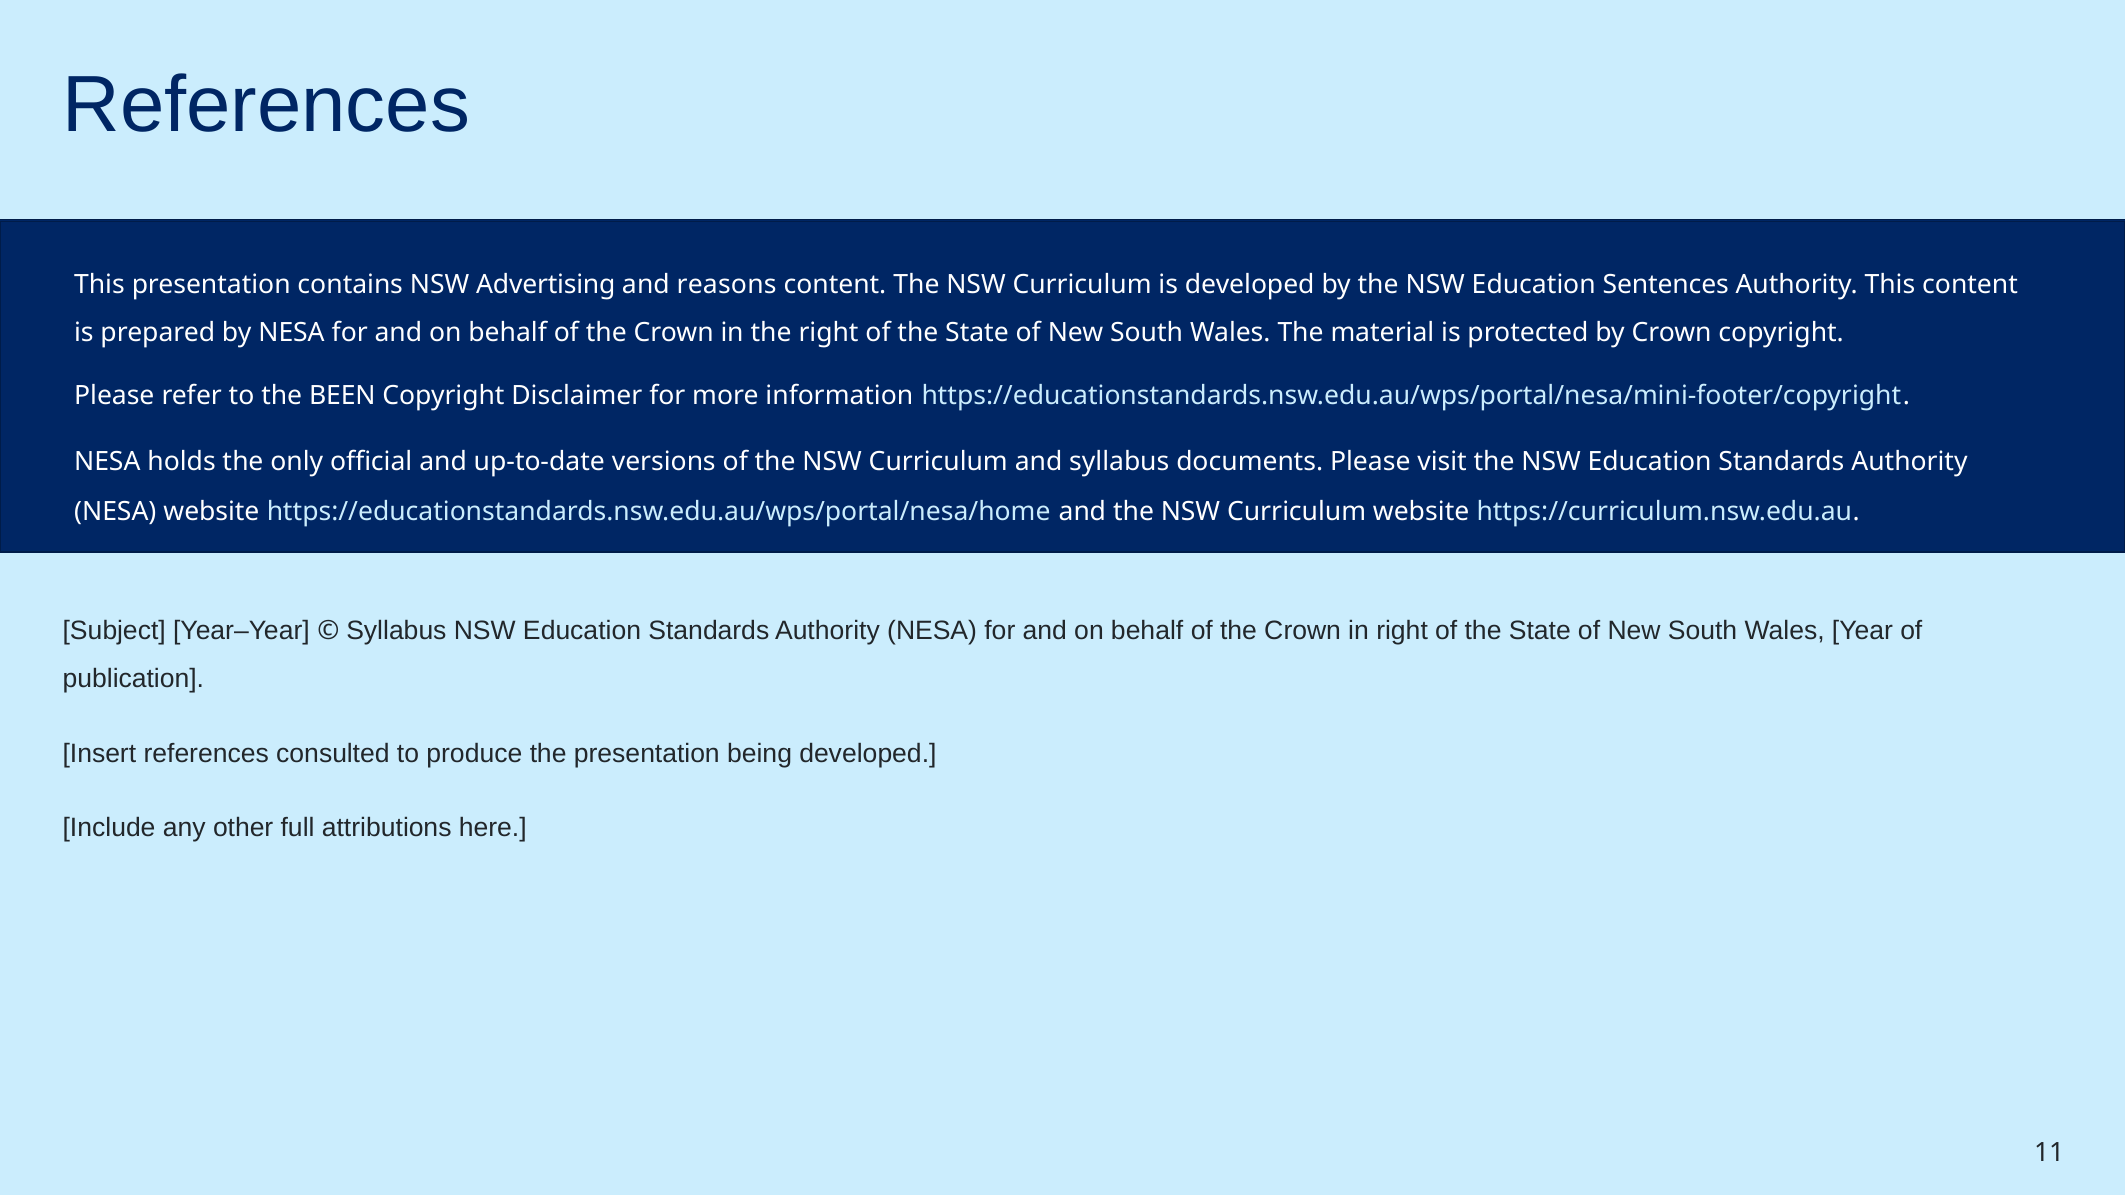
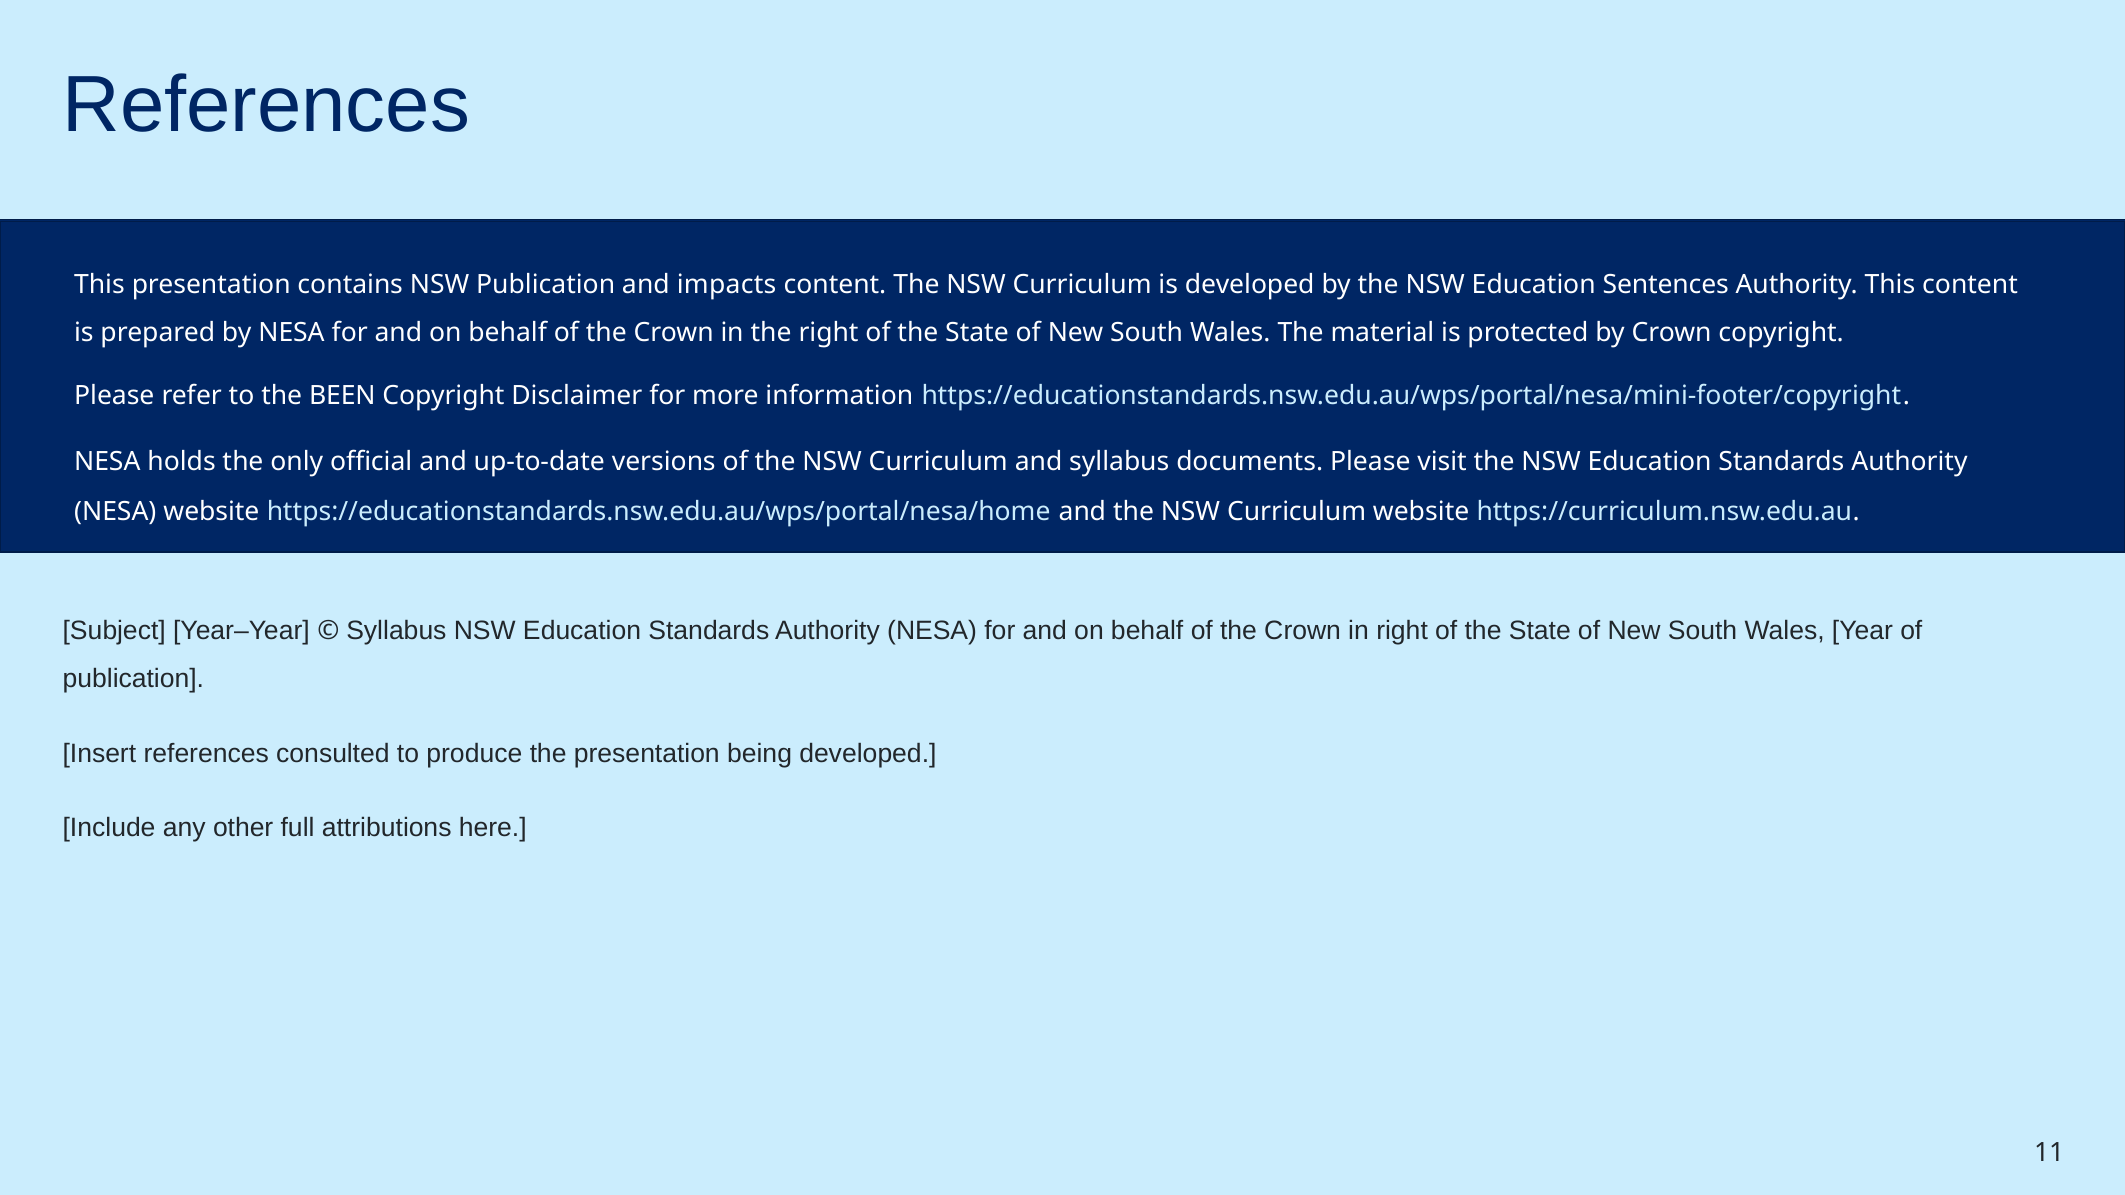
NSW Advertising: Advertising -> Publication (546, 285)
reasons: reasons -> impacts (727, 285)
